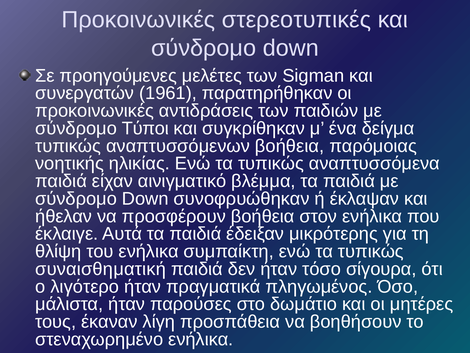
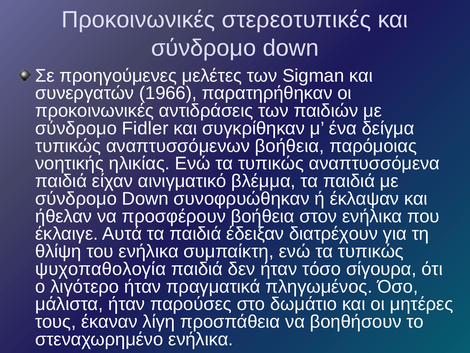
1961: 1961 -> 1966 (168, 93)
Τύποι: Τύποι -> Fidler (145, 128)
μικρότερης: μικρότερης -> διατρέχουν (334, 234)
συναισθηματική: συναισθηματική -> ψυχοπαθολογία (101, 269)
